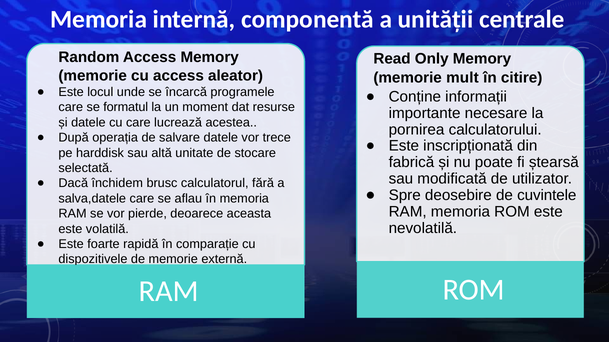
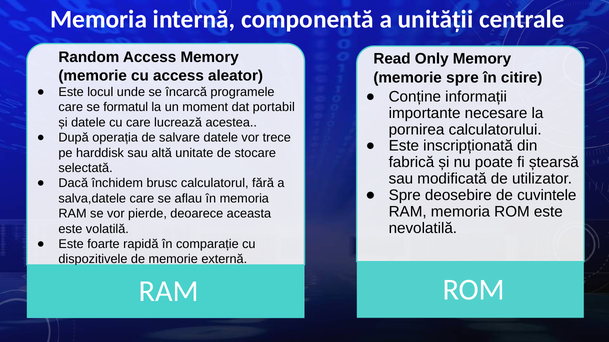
memorie mult: mult -> spre (462, 78)
resurse: resurse -> portabil (274, 107)
